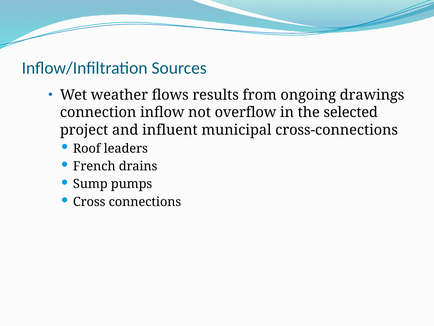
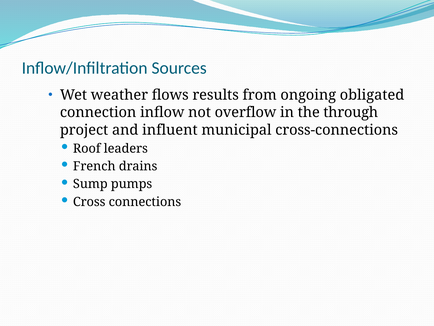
drawings: drawings -> obligated (372, 95)
selected: selected -> through (351, 112)
